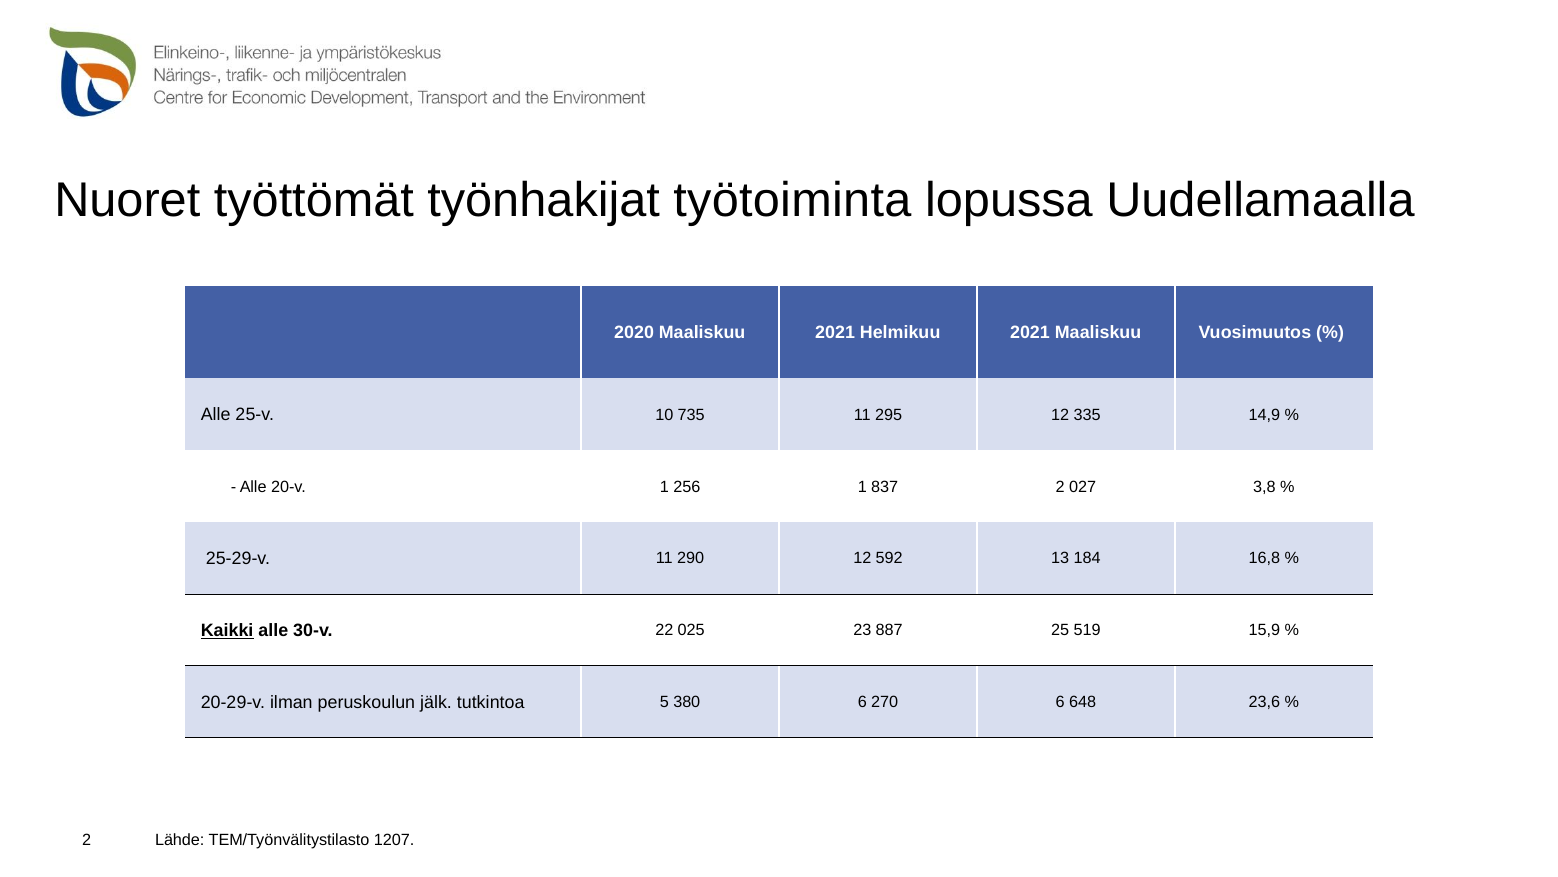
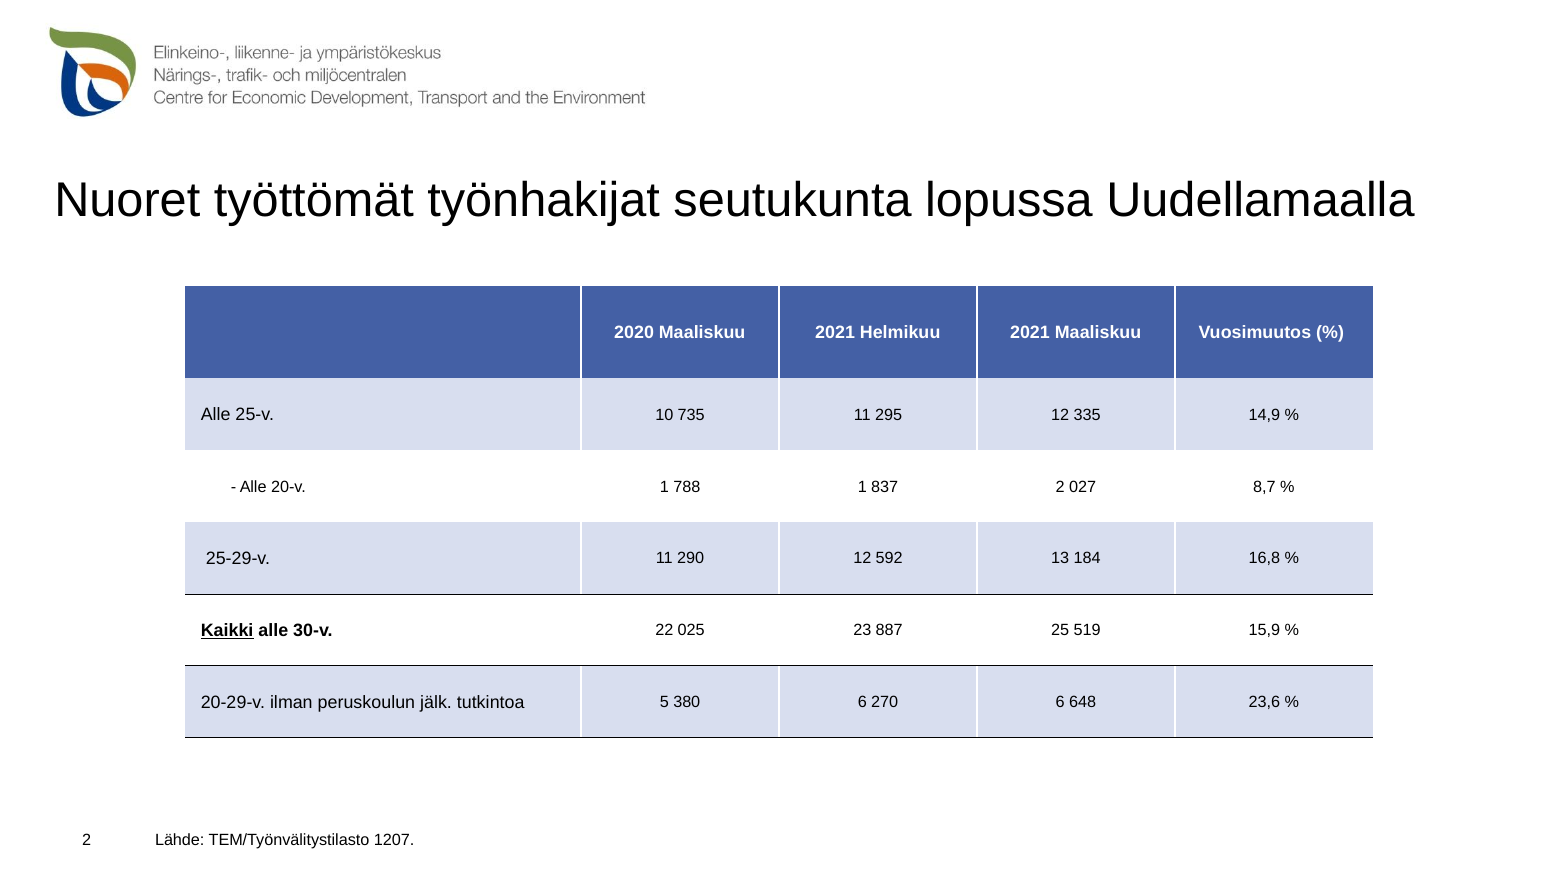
työtoiminta: työtoiminta -> seutukunta (793, 200)
256: 256 -> 788 (687, 486)
3,8: 3,8 -> 8,7 (1264, 486)
